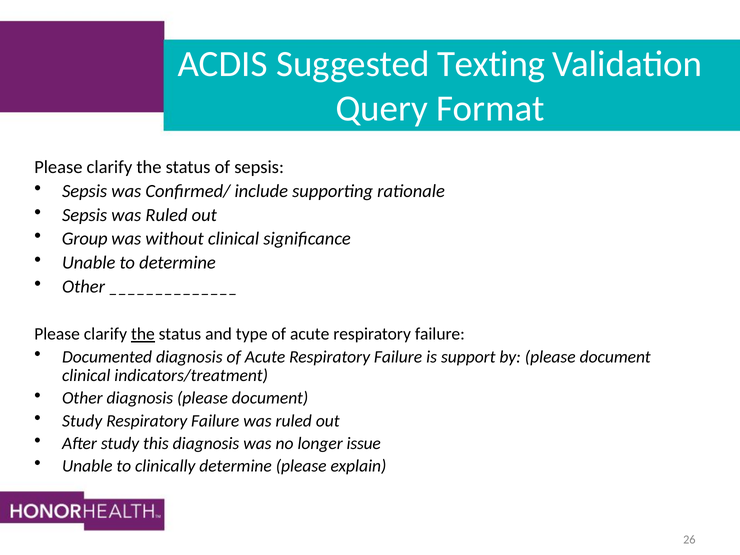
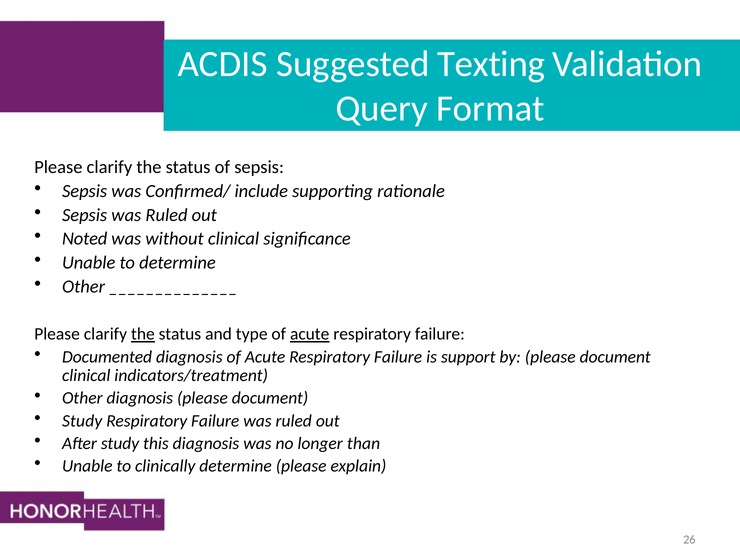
Group: Group -> Noted (85, 239)
acute underline: none -> present (310, 334)
issue: issue -> than (364, 443)
